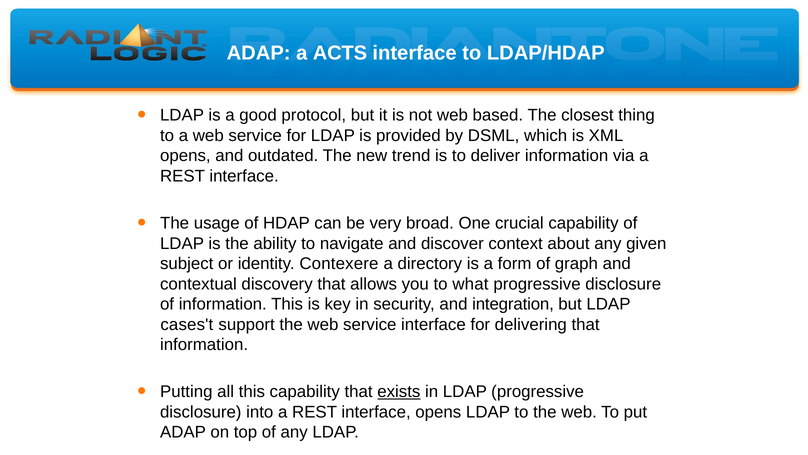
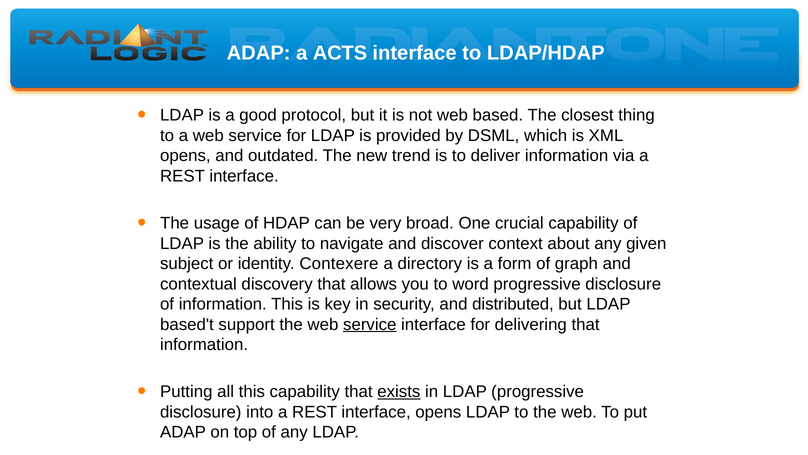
what: what -> word (471, 284)
integration: integration -> distributed (513, 304)
cases't: cases't -> based't (187, 324)
service underline: none -> present (370, 324)
